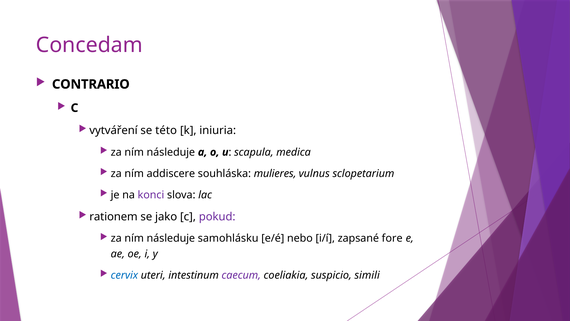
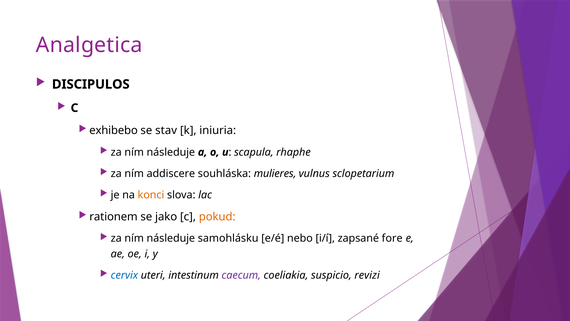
Concedam: Concedam -> Analgetica (89, 45)
CONTRARIO: CONTRARIO -> DISCIPULOS (91, 84)
vytváření: vytváření -> exhibebo (114, 130)
této: této -> stav (166, 130)
medica: medica -> rhaphe (293, 152)
konci colour: purple -> orange (151, 195)
pokud colour: purple -> orange (217, 216)
simili: simili -> revizi (367, 275)
